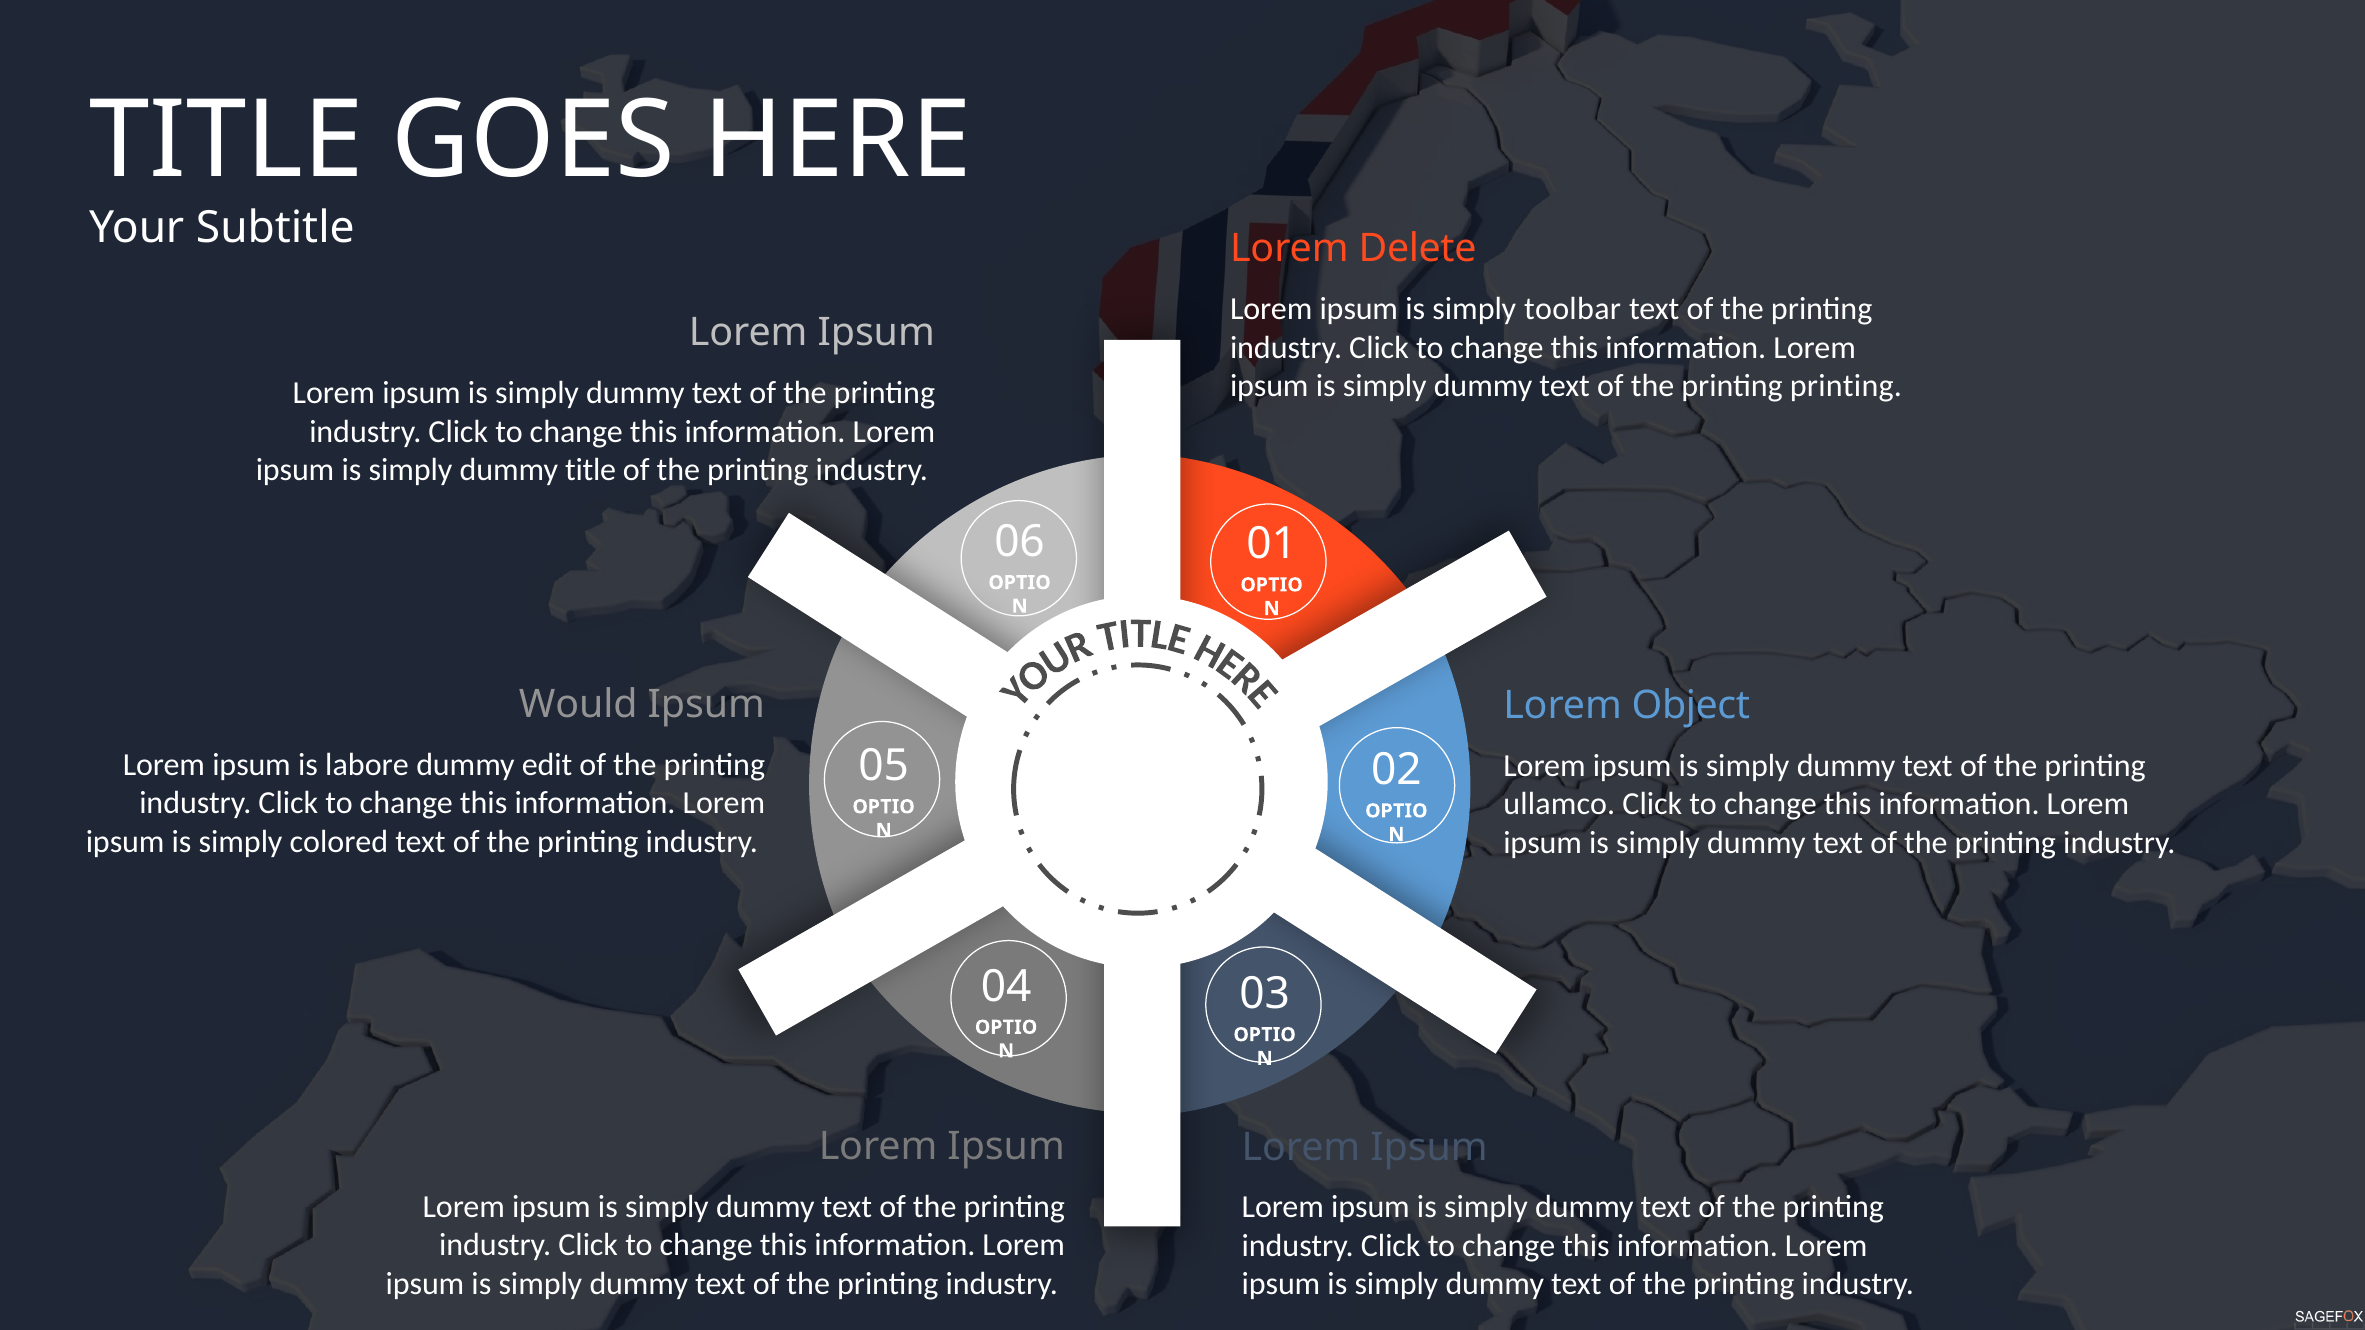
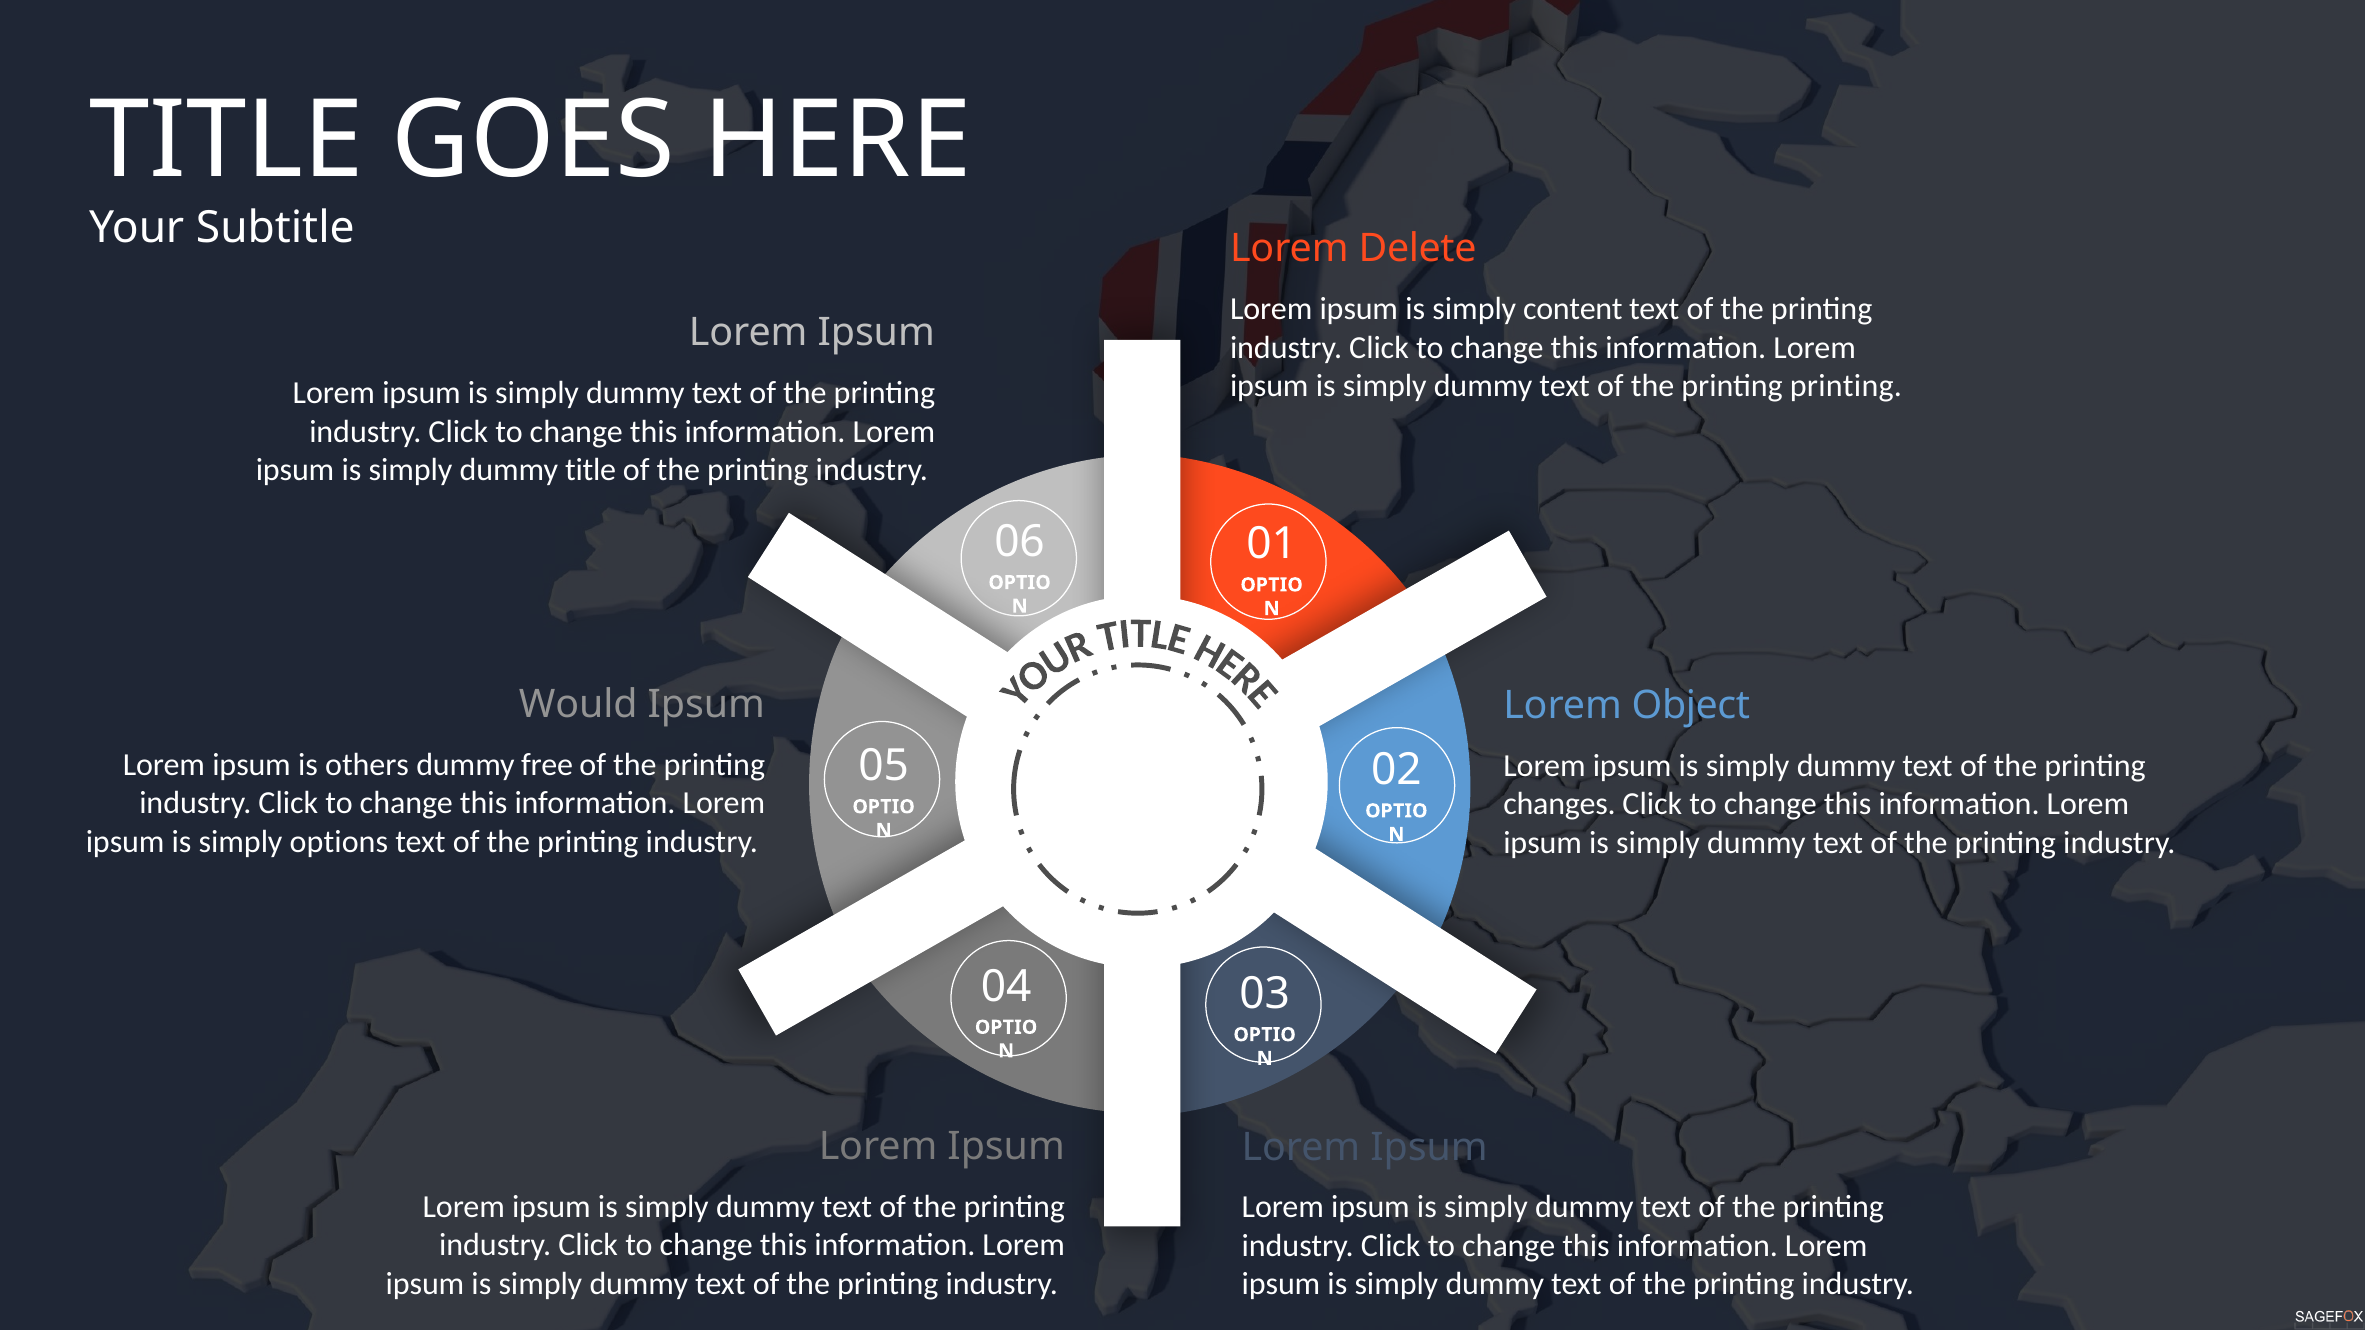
toolbar: toolbar -> content (1573, 309)
labore: labore -> others (367, 765)
edit: edit -> free (547, 765)
ullamco: ullamco -> changes (1560, 804)
colored: colored -> options (339, 842)
